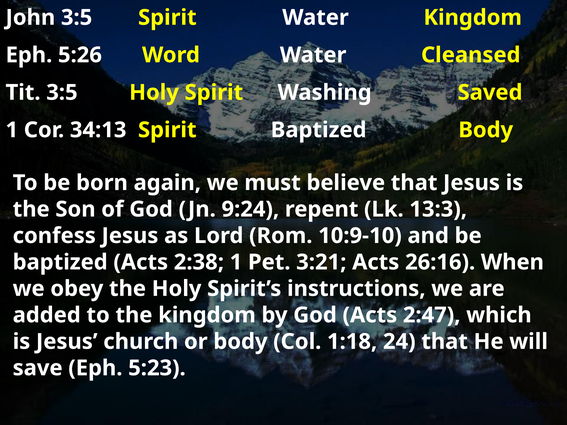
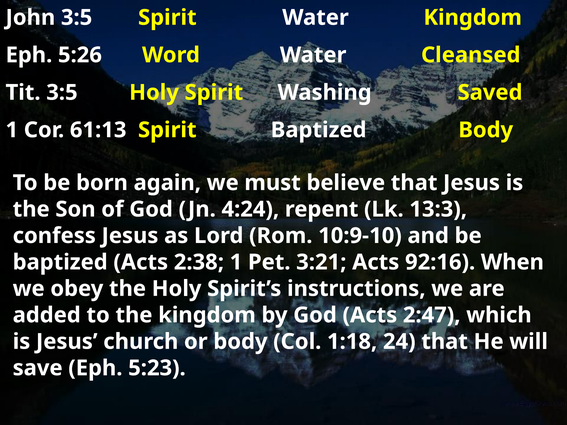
34:13: 34:13 -> 61:13 (98, 130)
9:24: 9:24 -> 4:24 (250, 209)
26:16: 26:16 -> 92:16 (440, 262)
